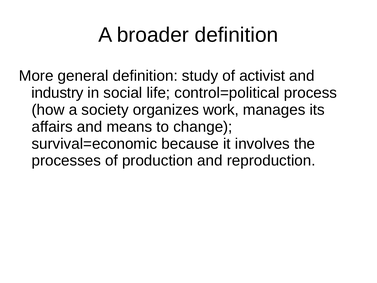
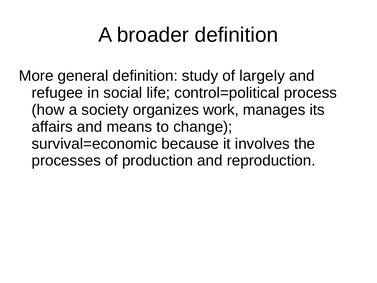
activist: activist -> largely (262, 76)
industry: industry -> refugee (57, 93)
